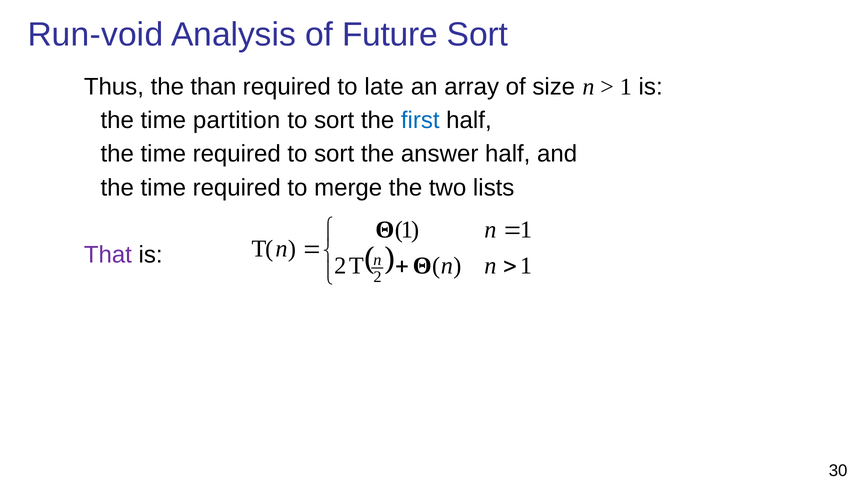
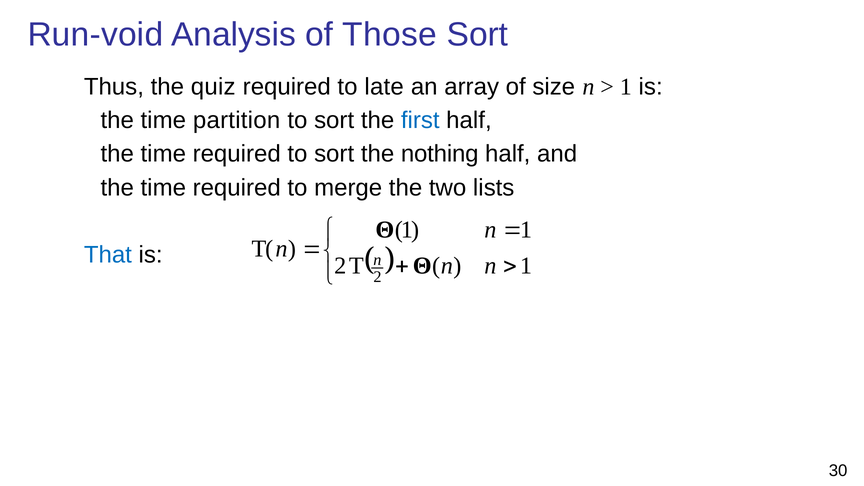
Future: Future -> Those (390, 35)
than: than -> quiz (213, 87)
answer: answer -> nothing (440, 154)
That colour: purple -> blue (108, 255)
